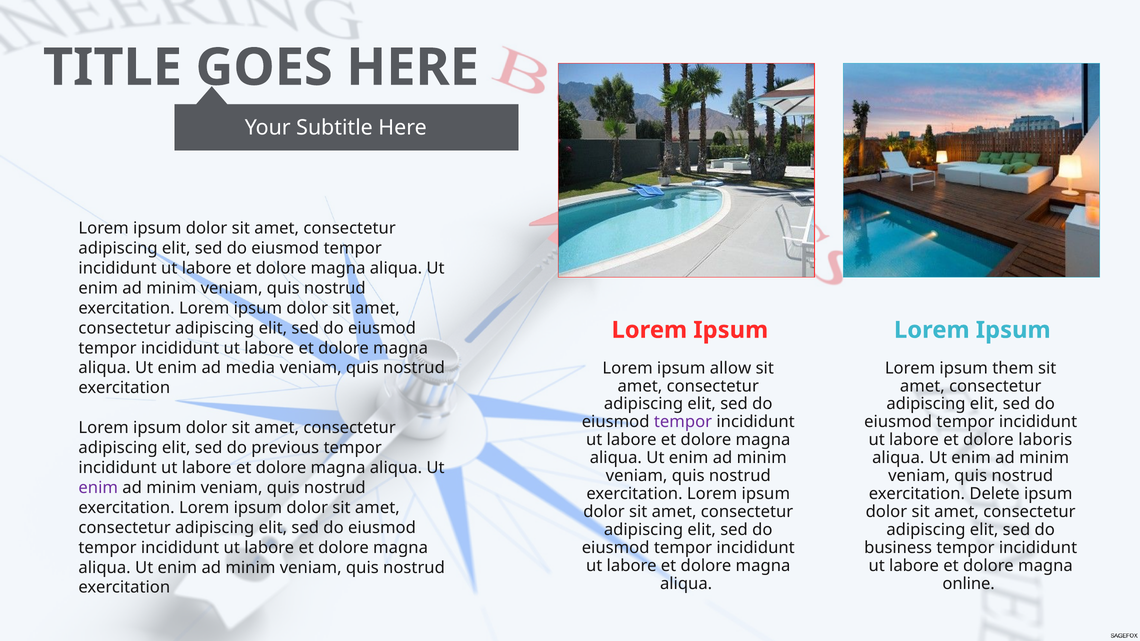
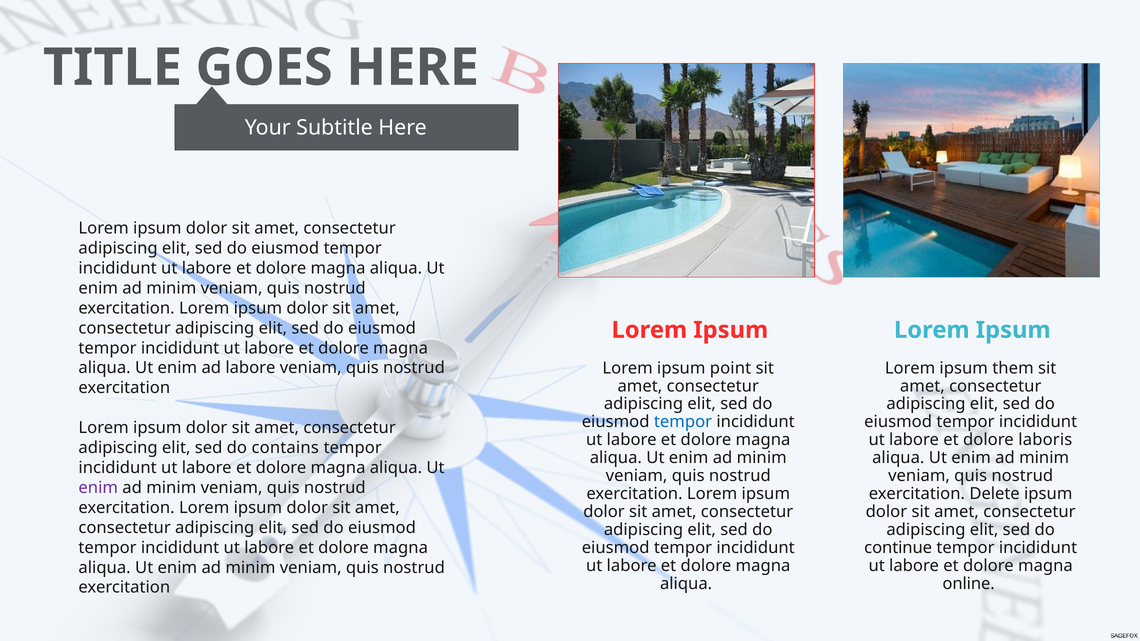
ad media: media -> labore (250, 368)
allow: allow -> point (730, 368)
tempor colour: purple -> blue (683, 422)
previous: previous -> contains (285, 448)
business: business -> continue (898, 548)
